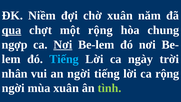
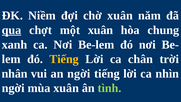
một rộng: rộng -> xuân (100, 30)
ngợp: ngợp -> xanh (15, 45)
Nơi underline: present -> none (63, 45)
Tiếng colour: light blue -> yellow (64, 59)
ngày: ngày -> chân (141, 59)
ca rộng: rộng -> nhìn (167, 73)
